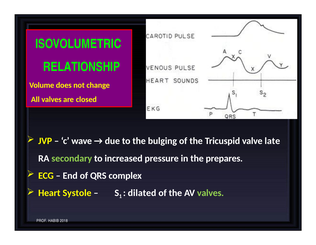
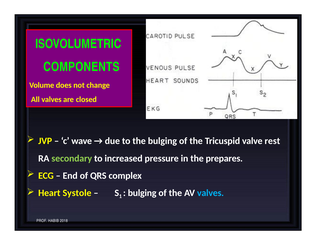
RELATIONSHIP: RELATIONSHIP -> COMPONENTS (81, 67)
late: late -> rest (272, 141)
dilated: dilated -> bulging (142, 192)
valves colour: light green -> light blue (211, 192)
